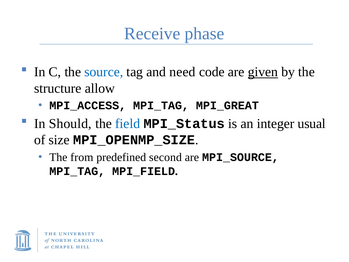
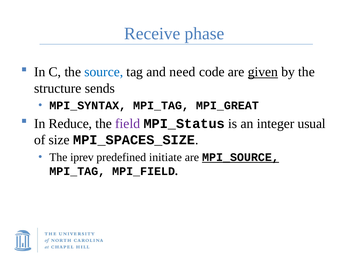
allow: allow -> sends (100, 88)
MPI_ACCESS: MPI_ACCESS -> MPI_SYNTAX (88, 106)
Should: Should -> Reduce (70, 124)
field colour: blue -> purple (128, 124)
MPI_OPENMP_SIZE: MPI_OPENMP_SIZE -> MPI_SPACES_SIZE (134, 140)
from: from -> iprev (82, 157)
second: second -> initiate (165, 157)
MPI_SOURCE underline: none -> present (240, 157)
